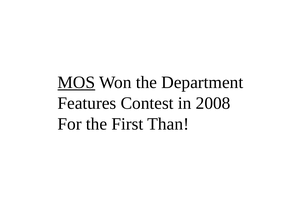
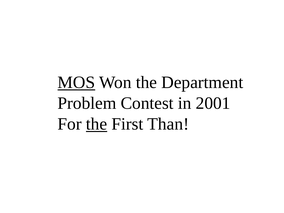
Features: Features -> Problem (87, 103)
2008: 2008 -> 2001 (213, 103)
the underline: none -> present (97, 124)
